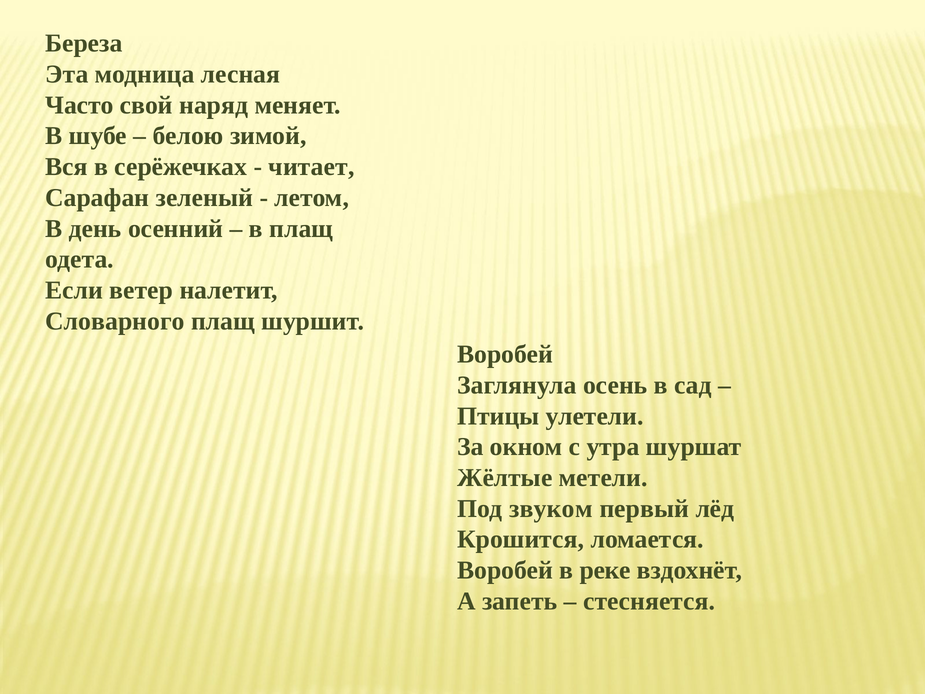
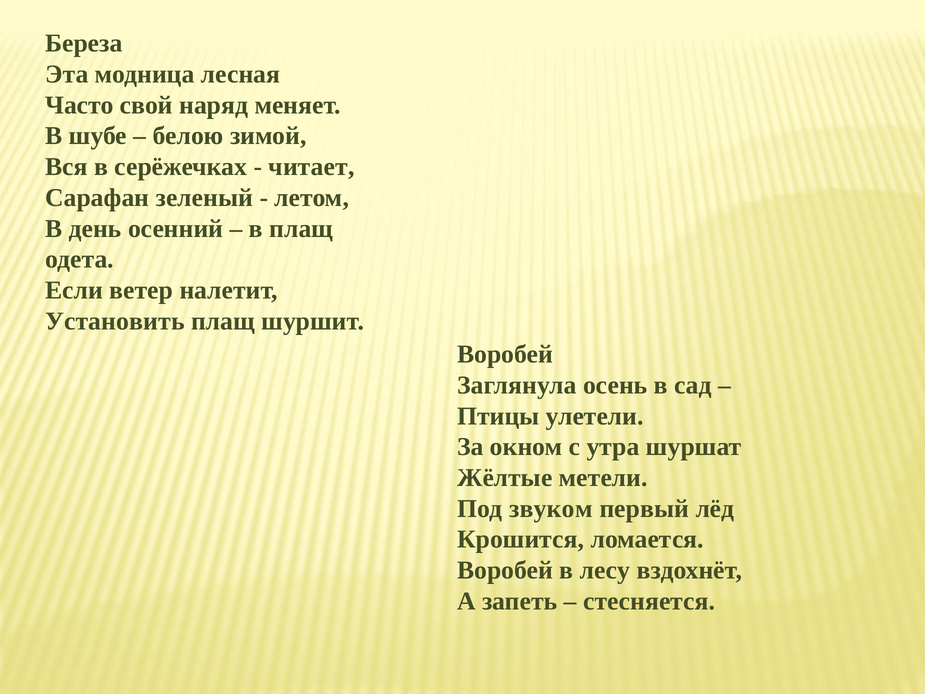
Словарного: Словарного -> Установить (115, 321)
реке: реке -> лесу (605, 570)
